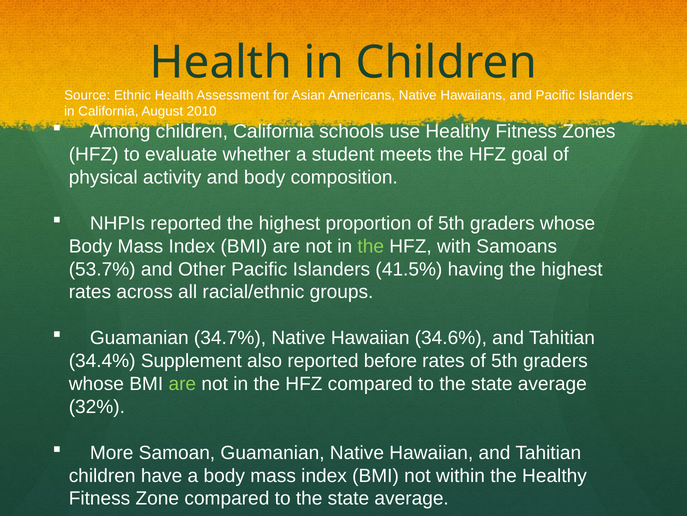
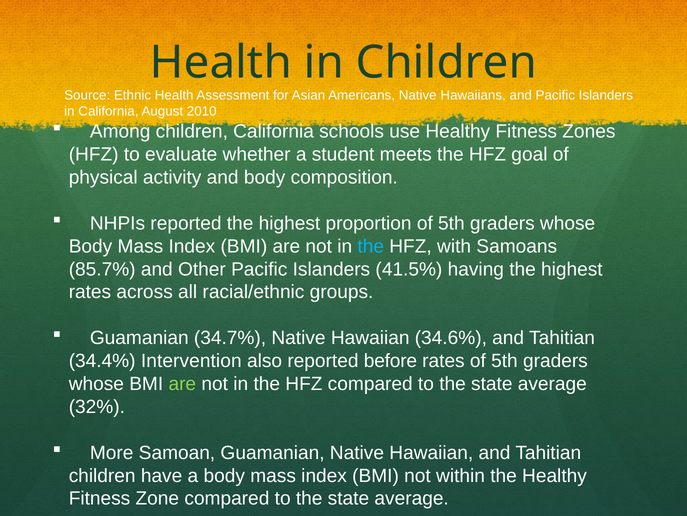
the colour: light green -> light blue (371, 246)
53.7%: 53.7% -> 85.7% (102, 269)
Supplement: Supplement -> Intervention (191, 360)
